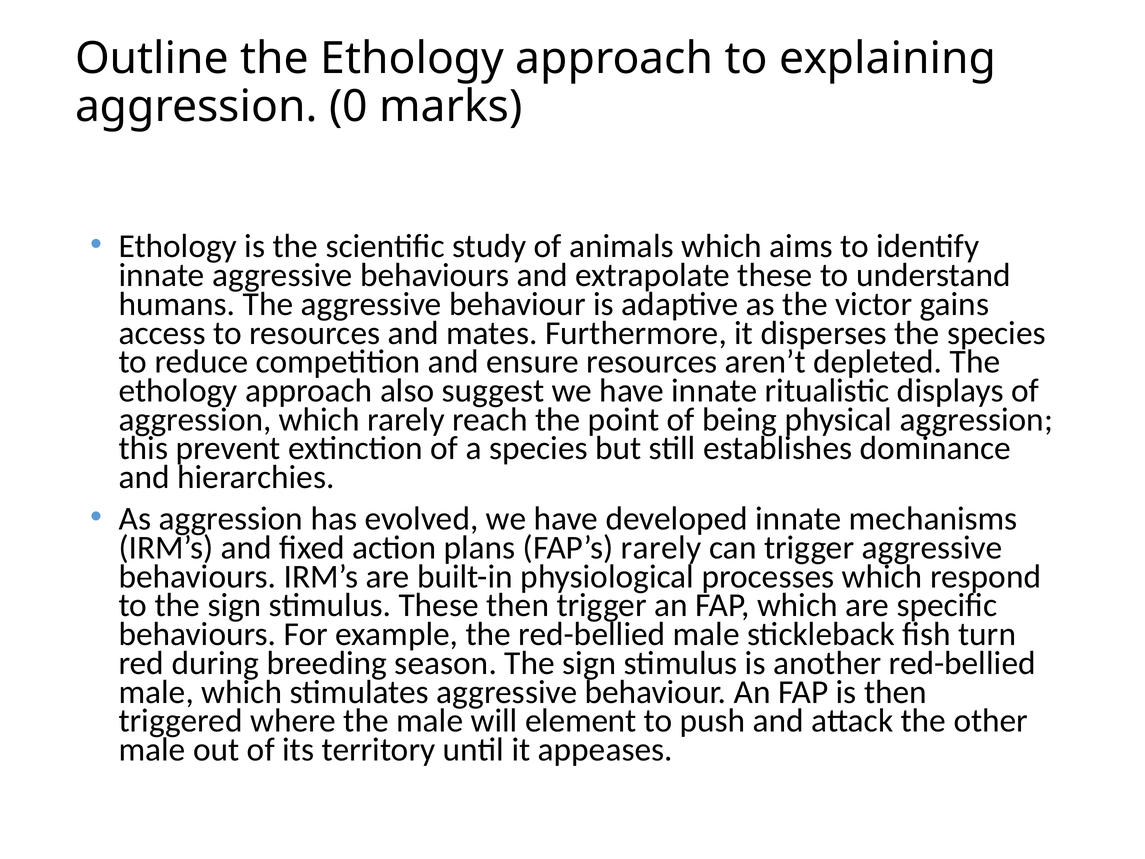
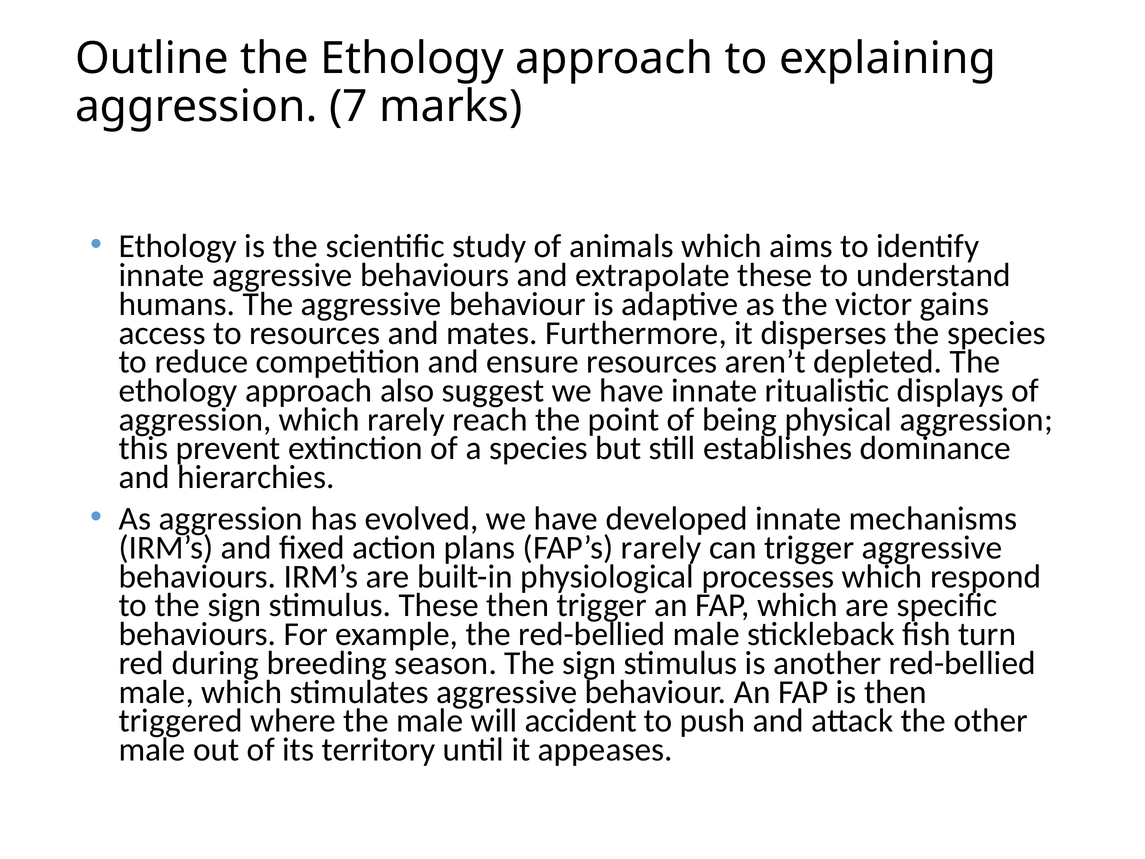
0: 0 -> 7 (348, 107)
element: element -> accident (581, 721)
